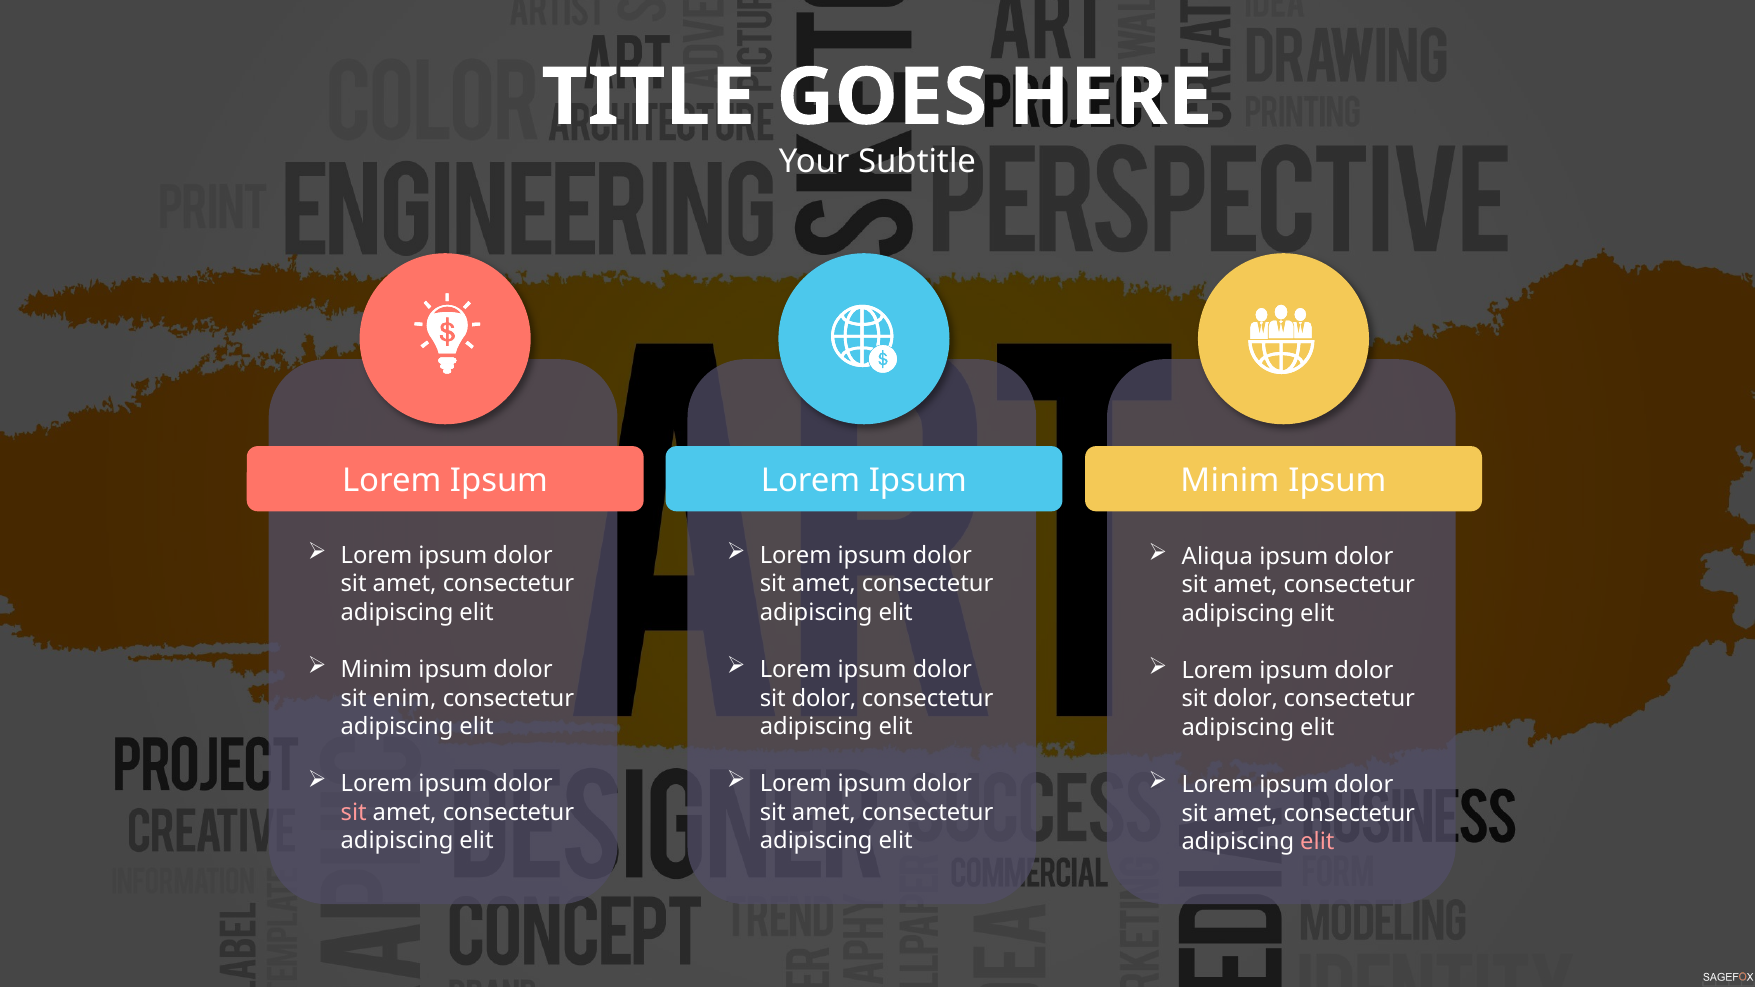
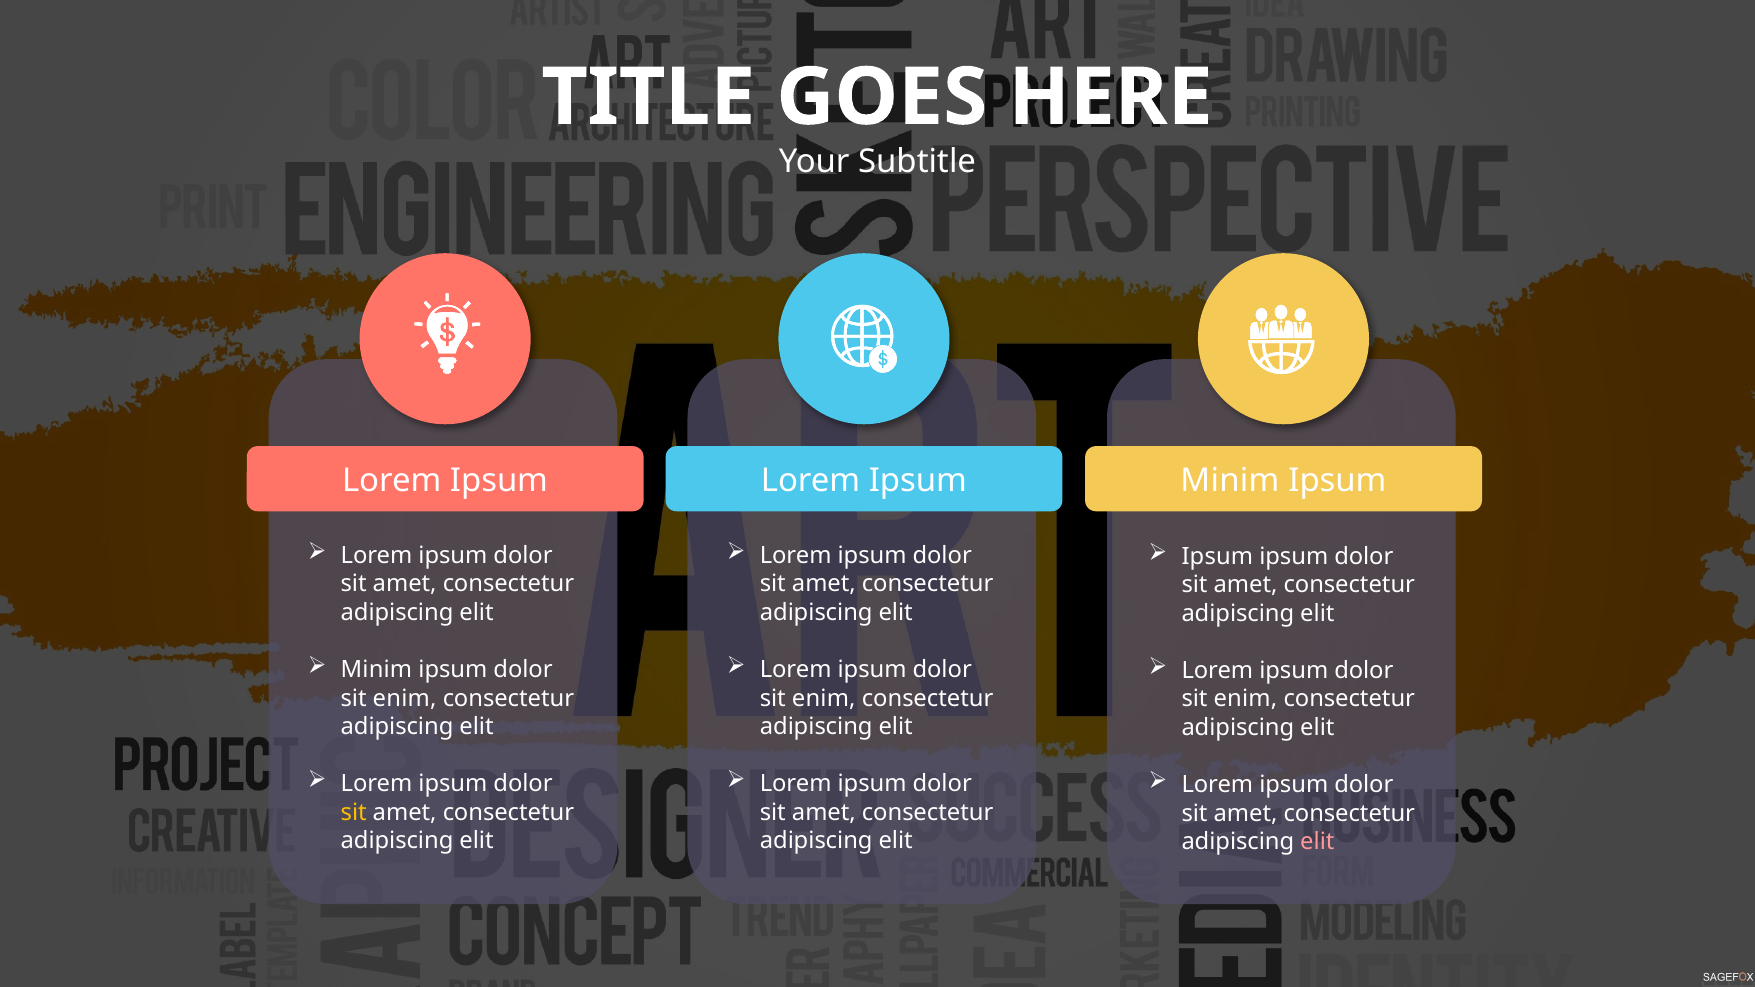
Aliqua: Aliqua -> Ipsum (1217, 556)
dolor: dolor -> enim (824, 698)
dolor: dolor -> enim (1245, 699)
sit colour: pink -> yellow (354, 813)
